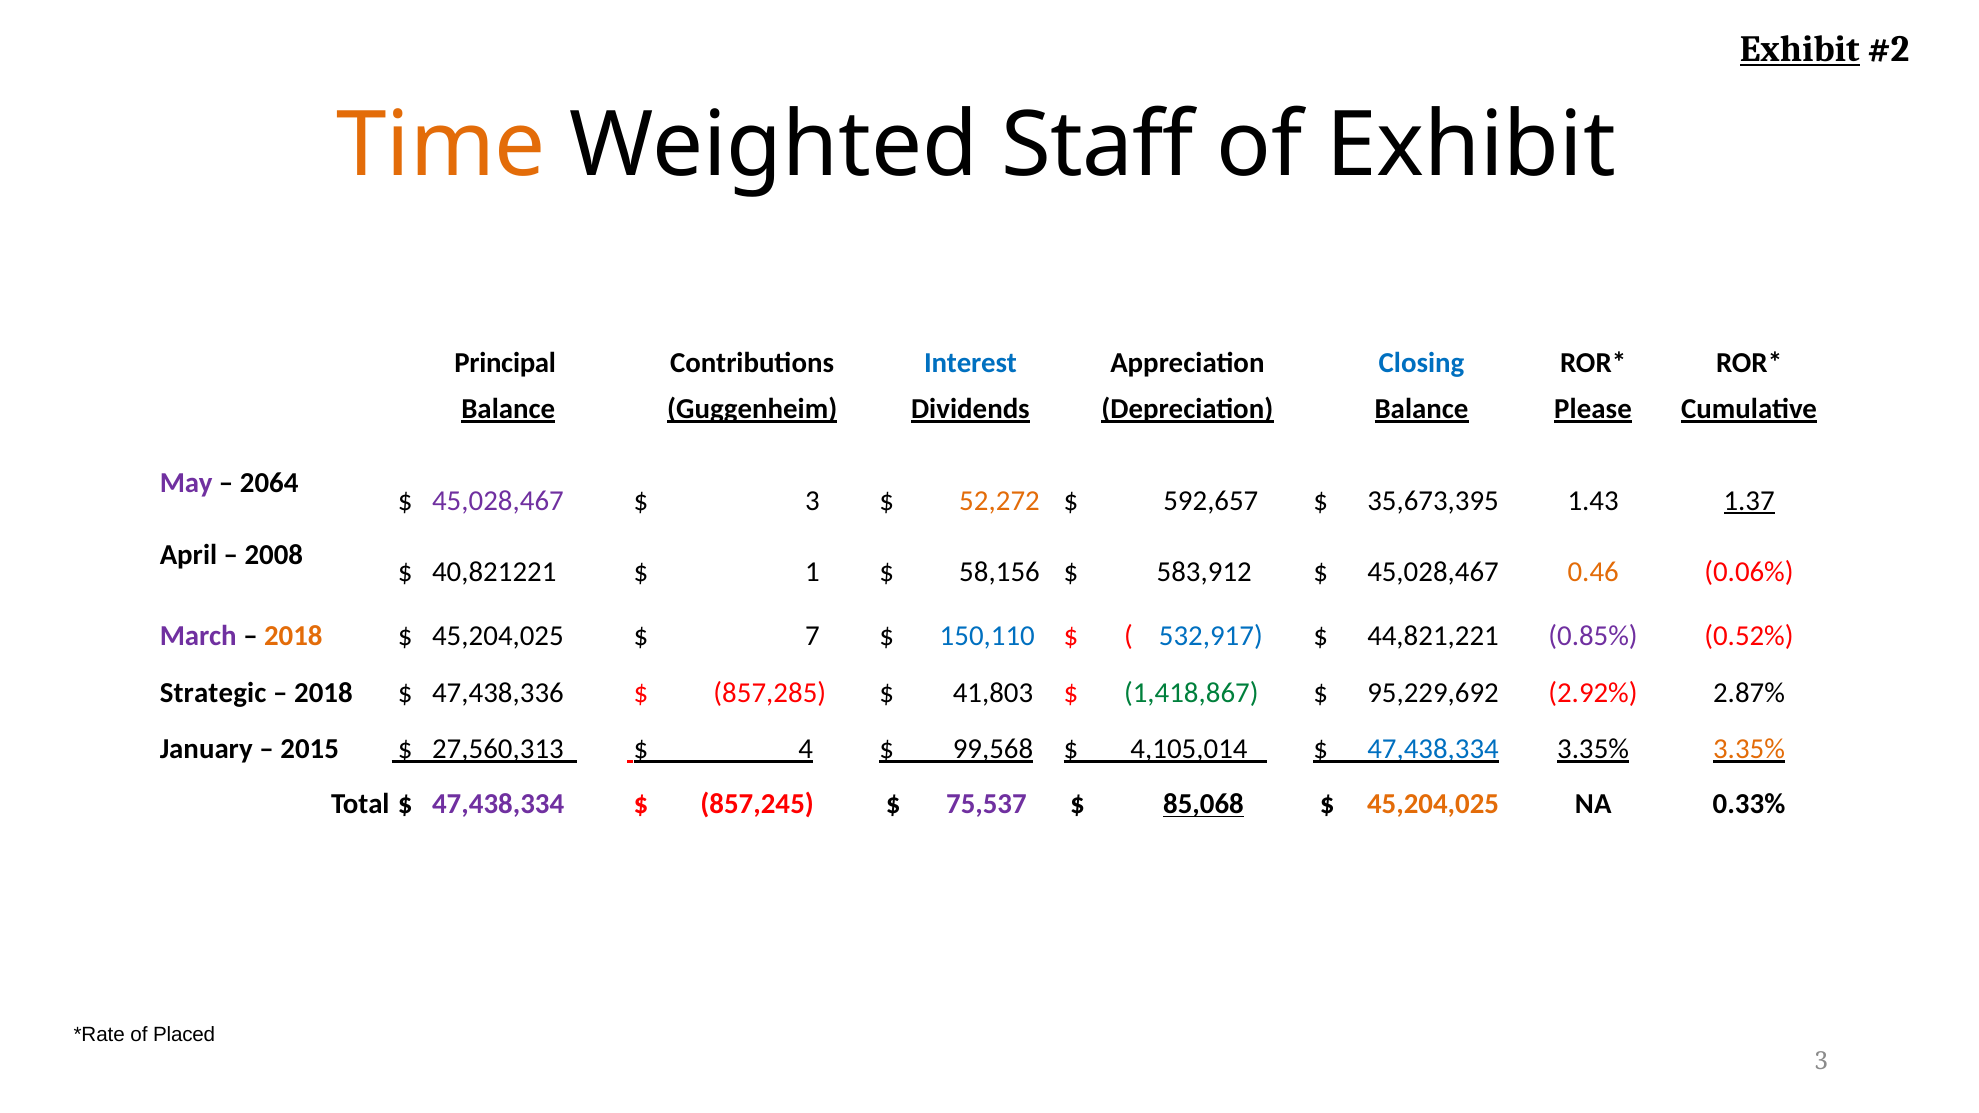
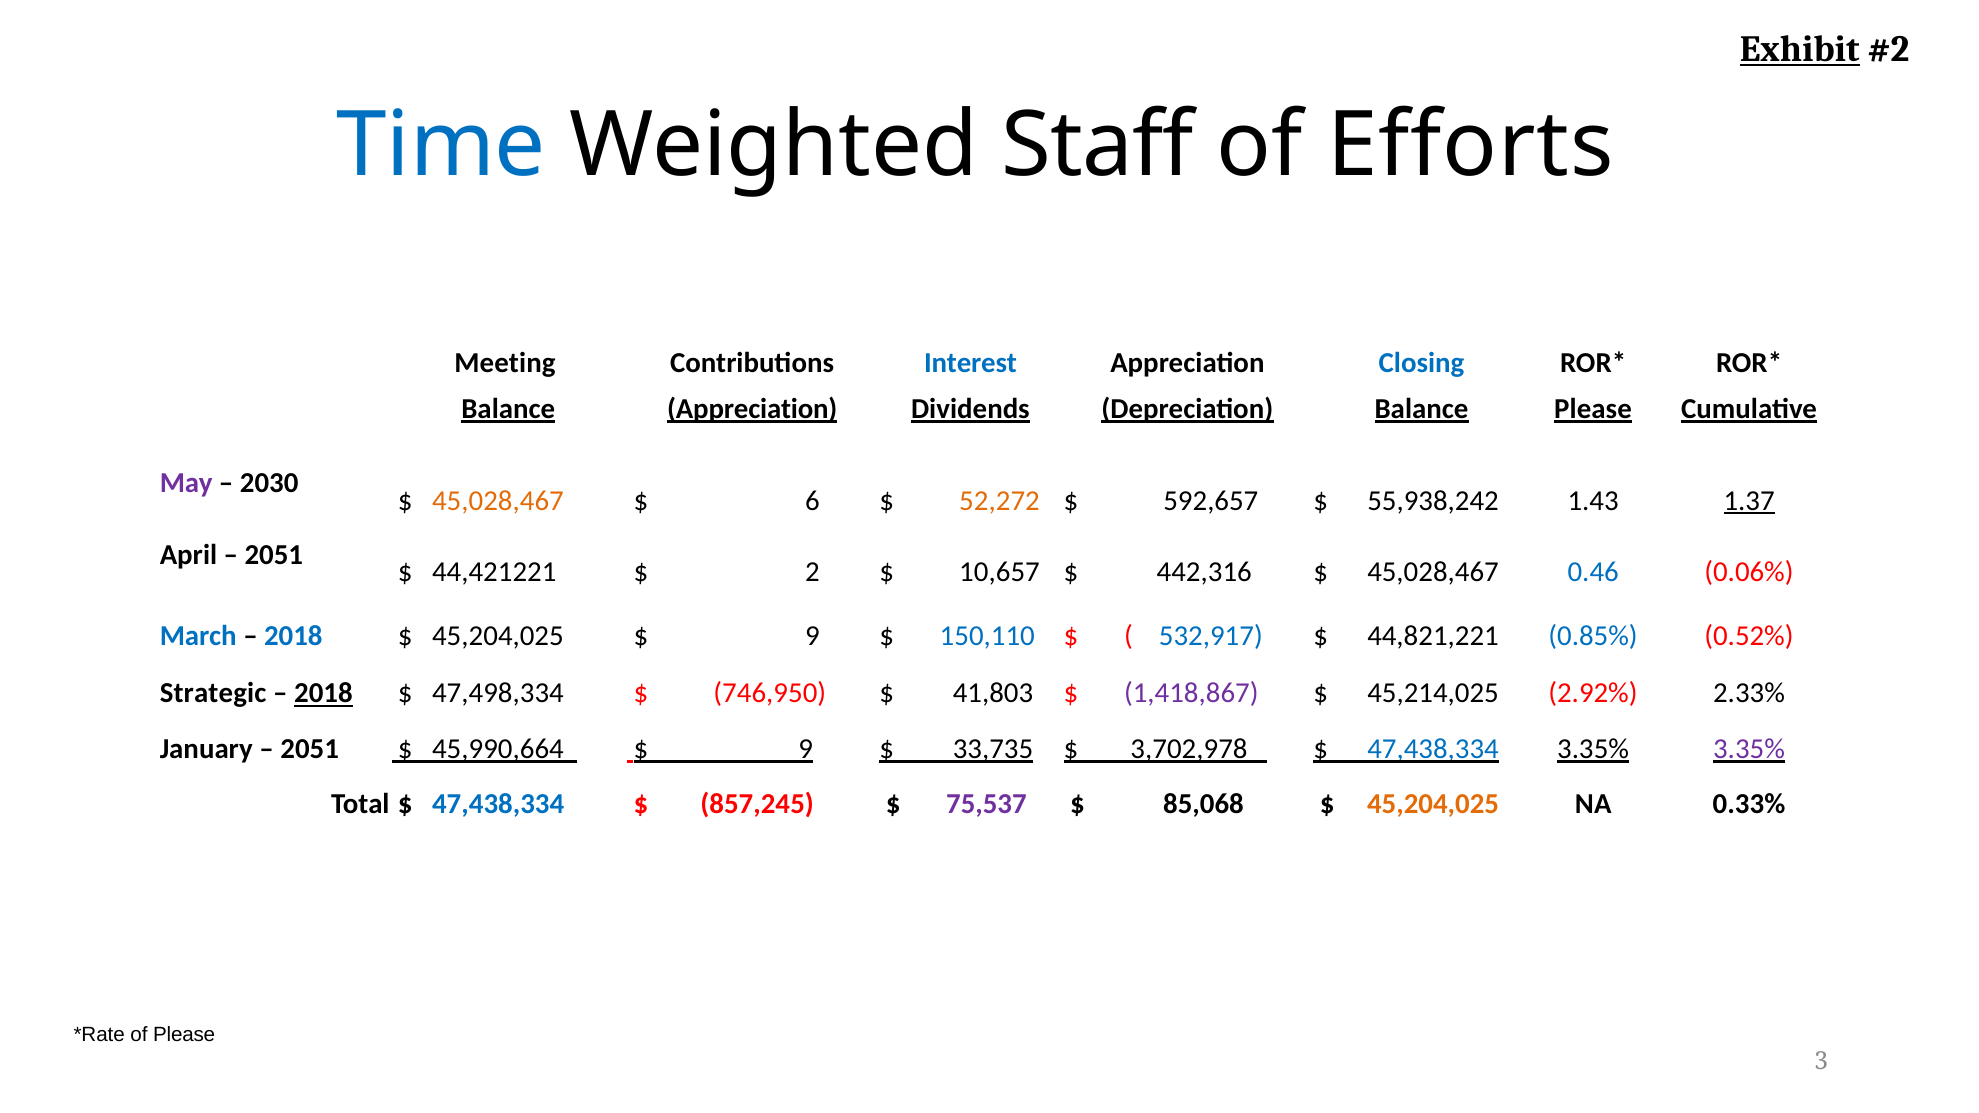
Time colour: orange -> blue (441, 145)
of Exhibit: Exhibit -> Efforts (1471, 145)
Principal: Principal -> Meeting (505, 363)
Balance Guggenheim: Guggenheim -> Appreciation (752, 409)
2064: 2064 -> 2030 (269, 483)
45,028,467 colour: purple -> orange (498, 501)
3: 3 -> 6 (812, 501)
35,673,395: 35,673,395 -> 55,938,242 (1433, 501)
2008: 2008 -> 2051 (274, 555)
40,821221: 40,821221 -> 44,421221 (494, 572)
1: 1 -> 2 (812, 572)
58,156: 58,156 -> 10,657 (1000, 572)
583,912: 583,912 -> 442,316 (1204, 572)
0.46 colour: orange -> blue (1593, 572)
March colour: purple -> blue (198, 636)
2018 colour: orange -> blue (293, 636)
7: 7 -> 9 (812, 636)
0.85% colour: purple -> blue (1593, 636)
2018 underline: none -> present (323, 693)
47,438,336: 47,438,336 -> 47,498,334 (498, 693)
857,285: 857,285 -> 746,950 (770, 693)
1,418,867 colour: green -> purple (1191, 693)
95,229,692: 95,229,692 -> 45,214,025 (1433, 693)
2.87%: 2.87% -> 2.33% (1749, 693)
2015: 2015 -> 2051 (310, 749)
27,560,313: 27,560,313 -> 45,990,664 (498, 749)
4: 4 -> 9 (806, 749)
99,568: 99,568 -> 33,735 (993, 749)
4,105,014: 4,105,014 -> 3,702,978 (1189, 749)
3.35% colour: orange -> purple (1749, 749)
47,438,334 colour: purple -> blue (498, 804)
85,068 underline: present -> none (1203, 804)
of Placed: Placed -> Please (184, 1035)
